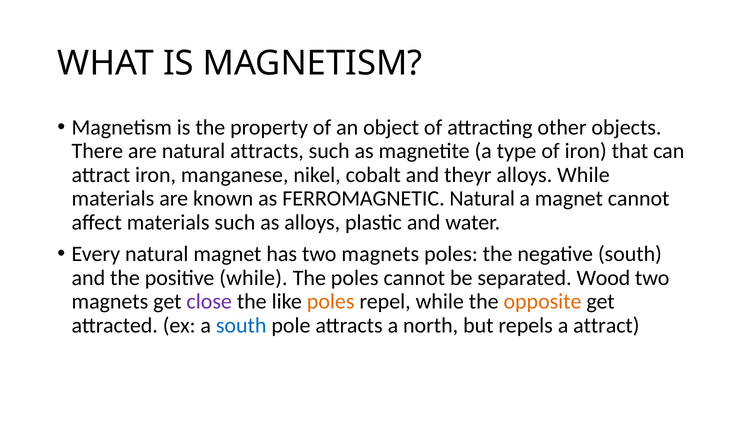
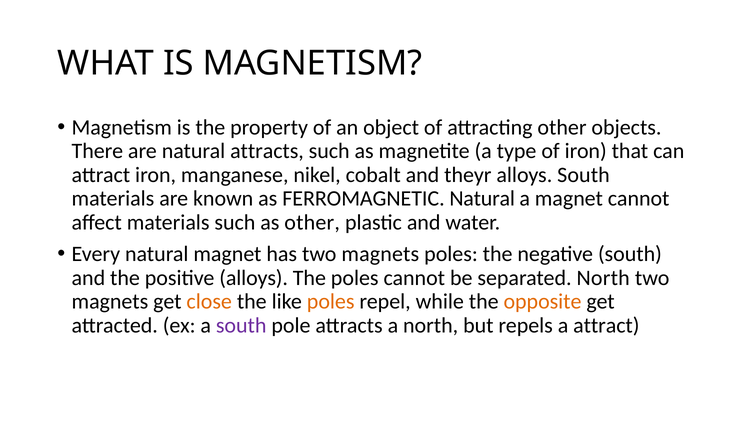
alloys While: While -> South (583, 175)
as alloys: alloys -> other (312, 223)
positive while: while -> alloys (254, 278)
separated Wood: Wood -> North (603, 278)
close colour: purple -> orange (209, 302)
south colour: blue -> purple (241, 325)
